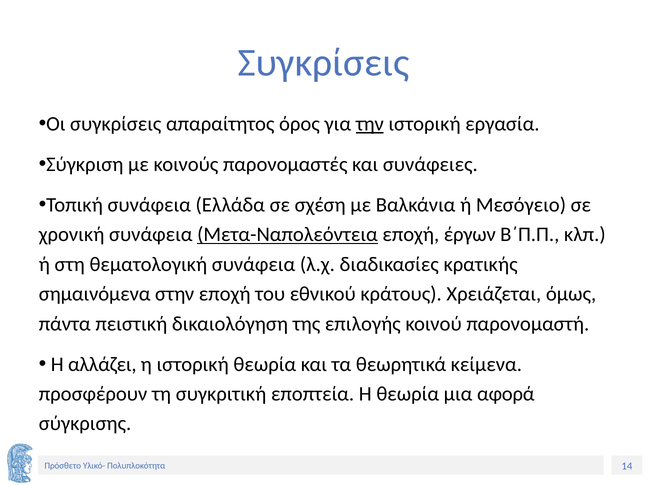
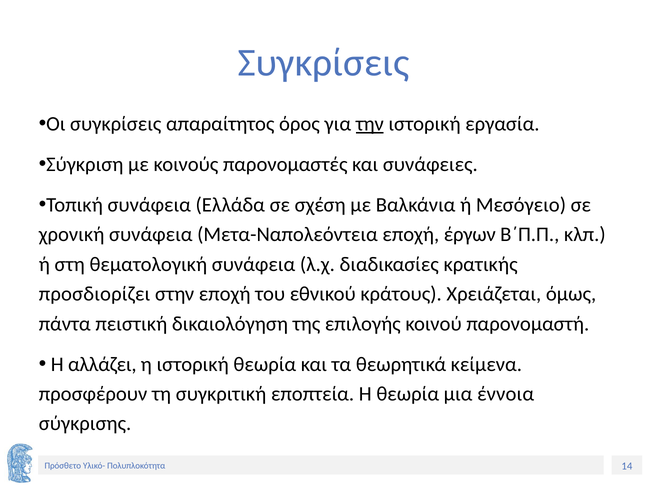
Μετα-Nαπολεόντεια underline: present -> none (287, 235)
σημαινόμενα: σημαινόμενα -> προσδιορίζει (95, 294)
αφορά: αφορά -> έννοια (506, 394)
